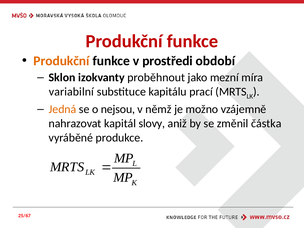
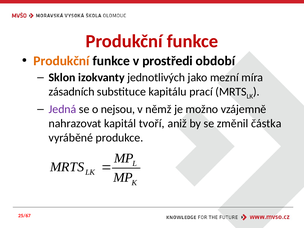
proběhnout: proběhnout -> jednotlivých (156, 78)
variabilní: variabilní -> zásadních (72, 92)
Jedná colour: orange -> purple (62, 109)
slovy: slovy -> tvoří (152, 123)
